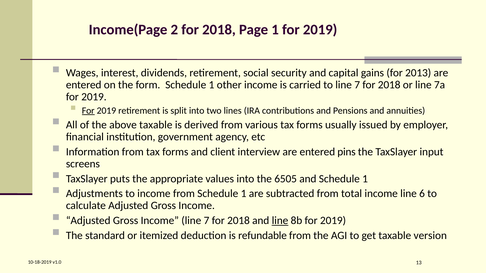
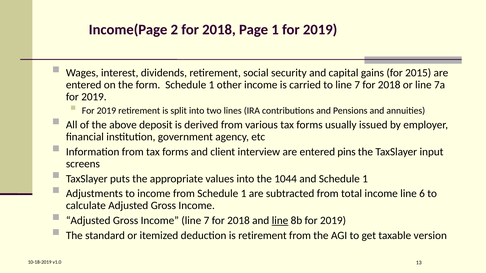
2013: 2013 -> 2015 (418, 73)
For underline: present -> none (88, 111)
above taxable: taxable -> deposit (156, 125)
6505: 6505 -> 1044 (286, 179)
is refundable: refundable -> retirement (262, 236)
